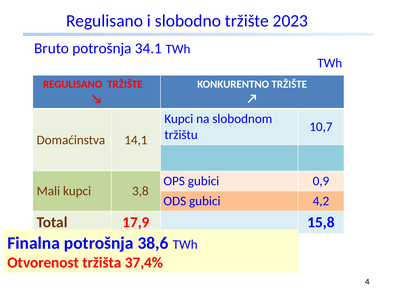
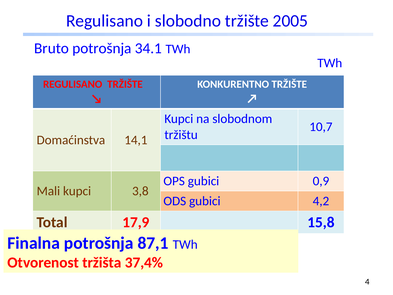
2023: 2023 -> 2005 (290, 21)
38,6: 38,6 -> 87,1 (153, 243)
